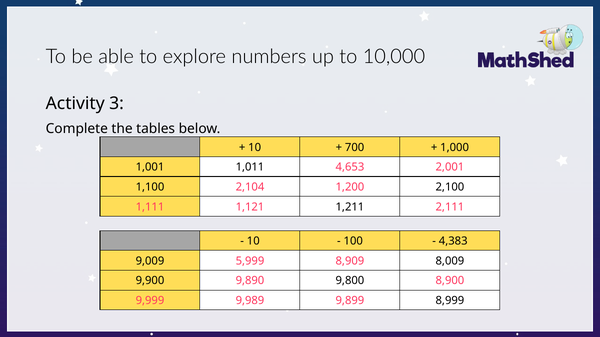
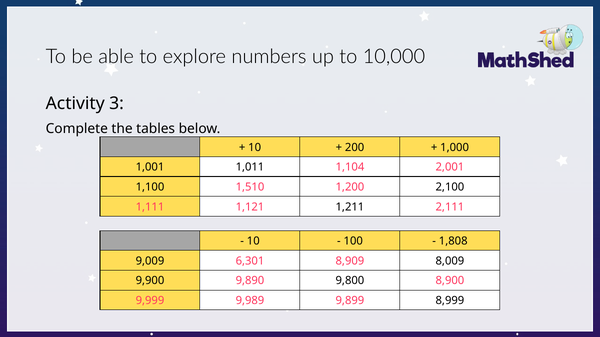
700: 700 -> 200 (355, 148)
4,653: 4,653 -> 1,104 (350, 167)
2,104: 2,104 -> 1,510 (250, 187)
4,383: 4,383 -> 1,808 (453, 242)
5,999: 5,999 -> 6,301 (250, 261)
